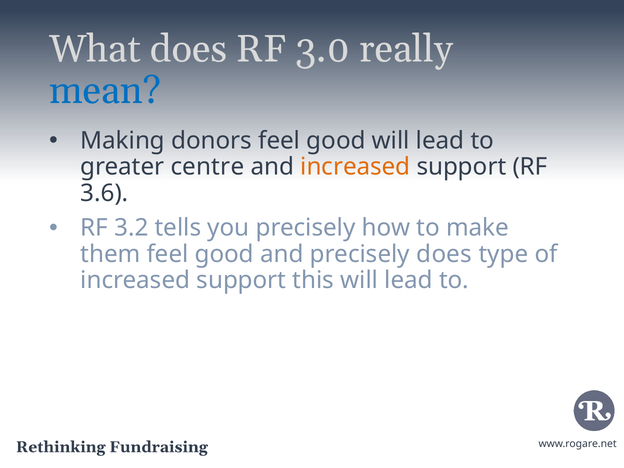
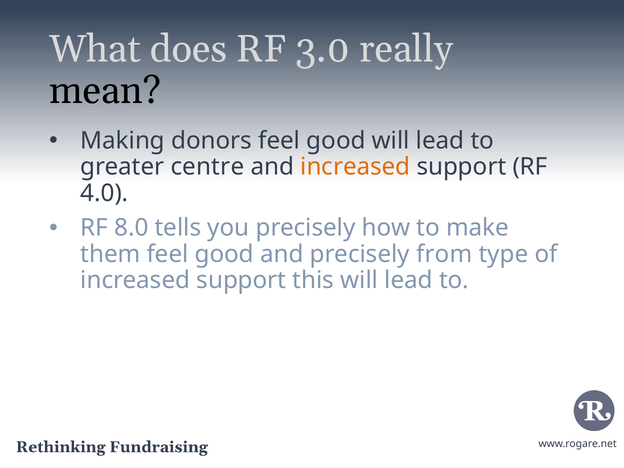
mean colour: blue -> black (105, 90)
3.6: 3.6 -> 4.0 (104, 193)
3.2: 3.2 -> 8.0 (131, 228)
precisely does: does -> from (444, 254)
